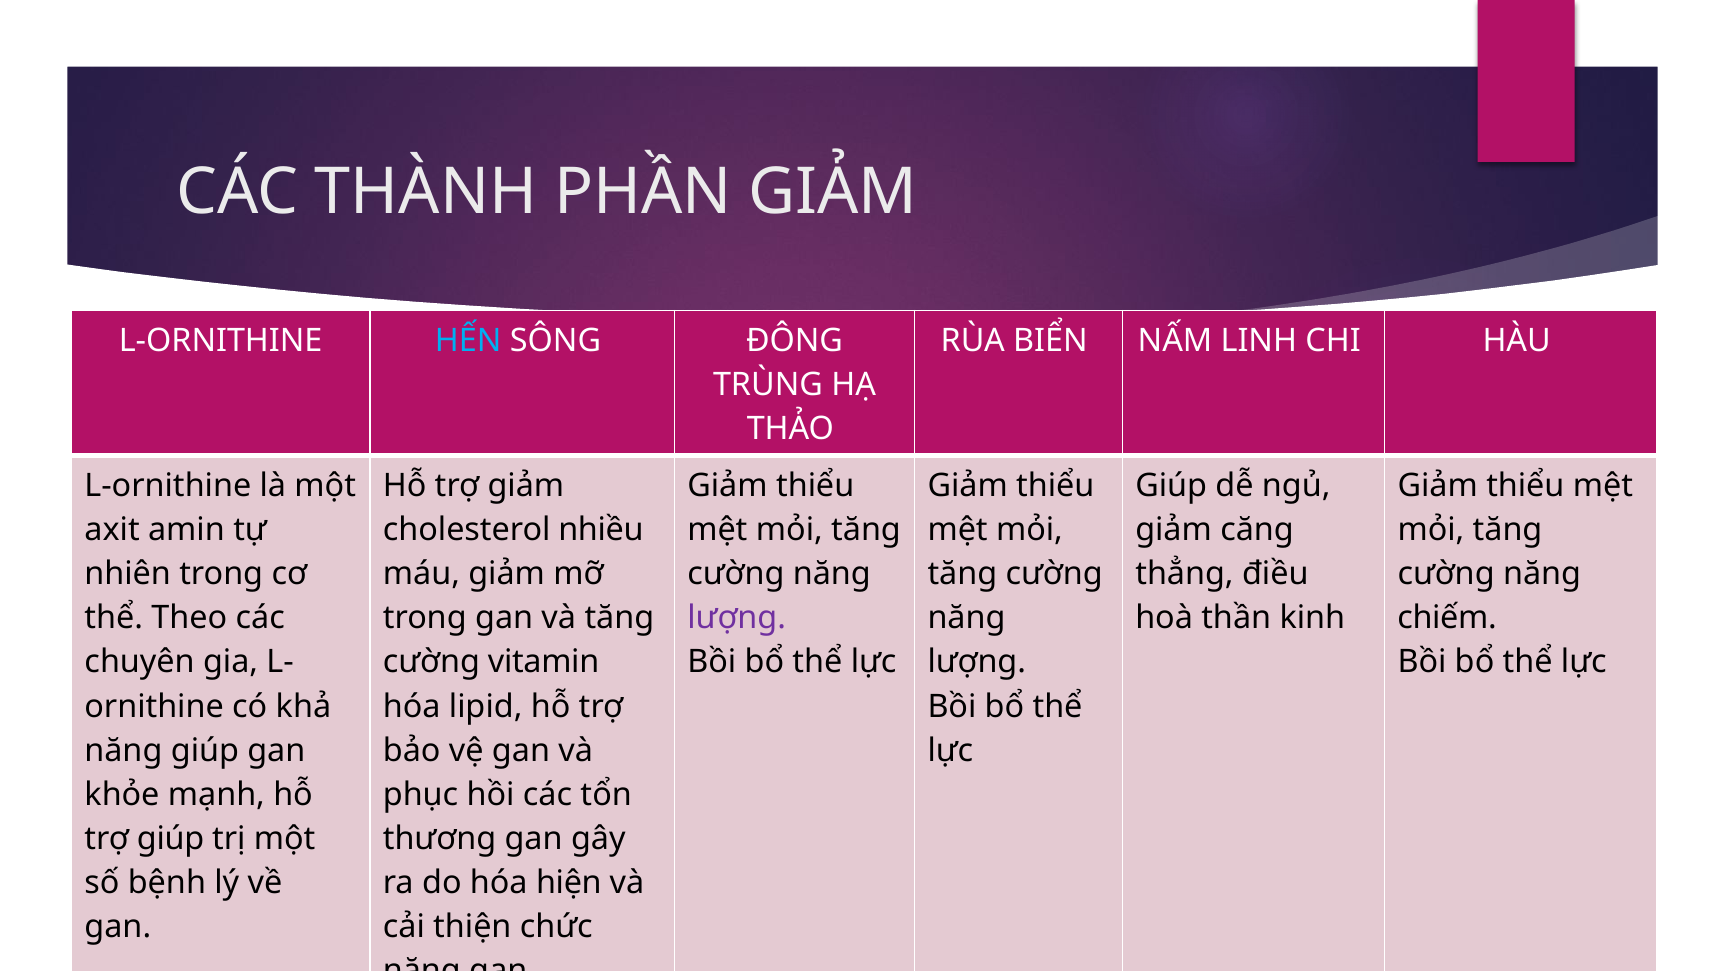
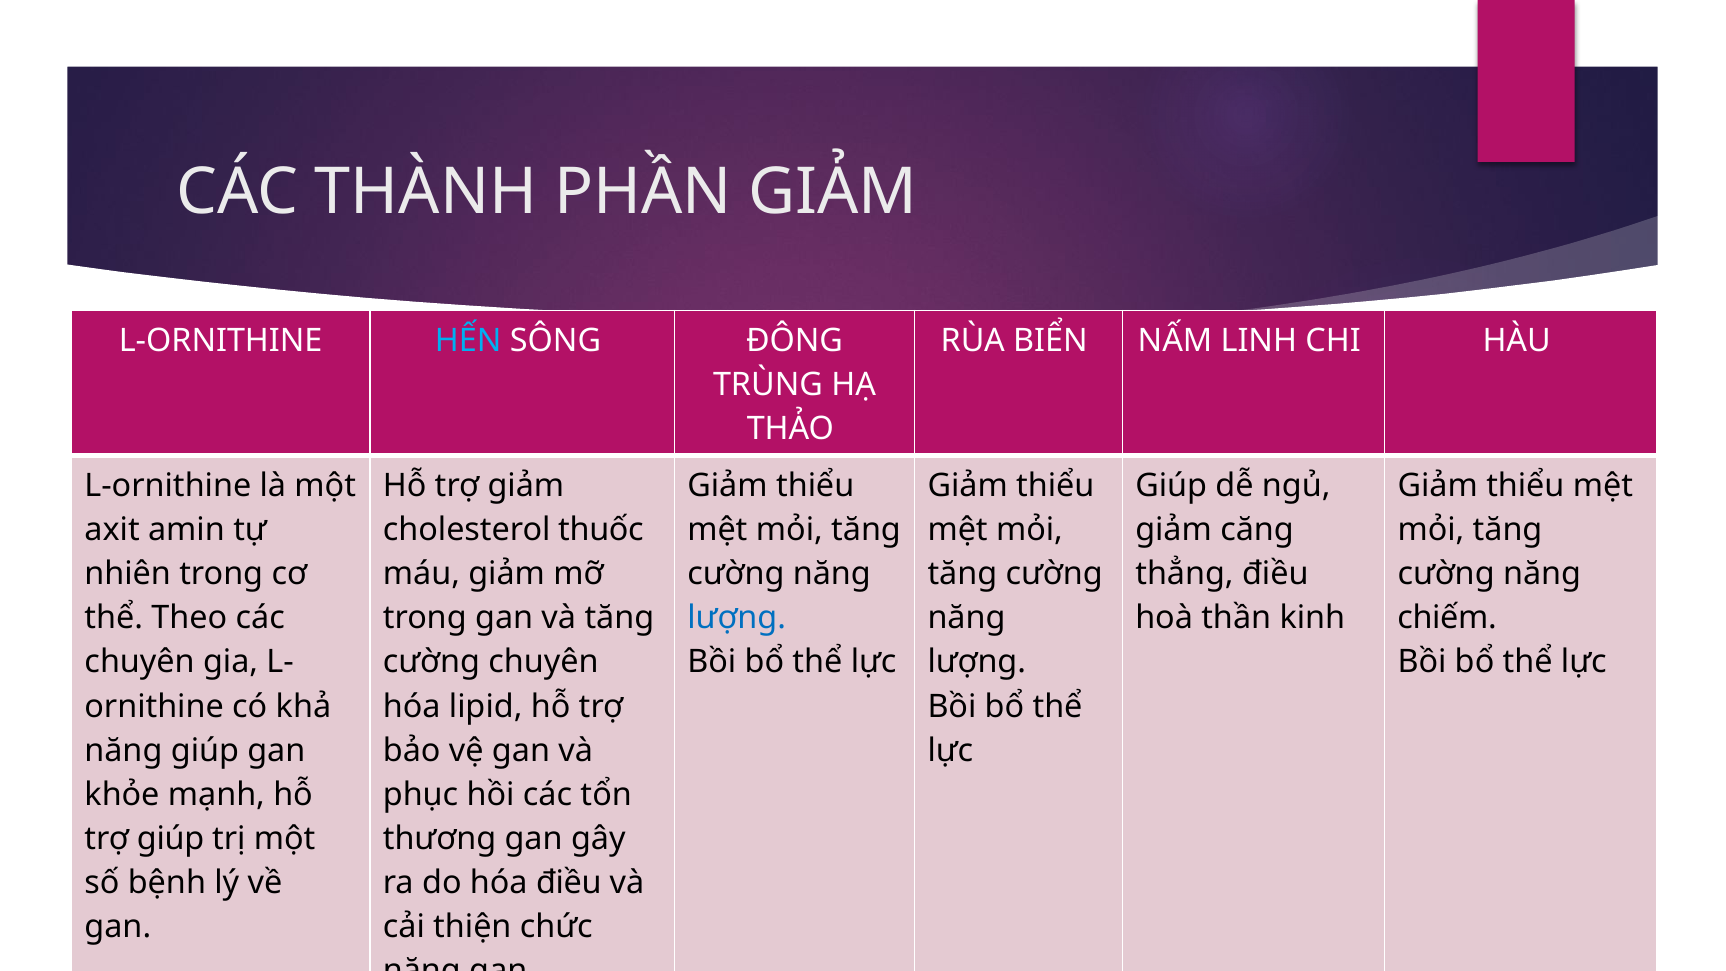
nhiều: nhiều -> thuốc (601, 530)
lượng colour: purple -> blue (737, 618)
cường vitamin: vitamin -> chuyên (543, 662)
hóa hiện: hiện -> điều (569, 882)
